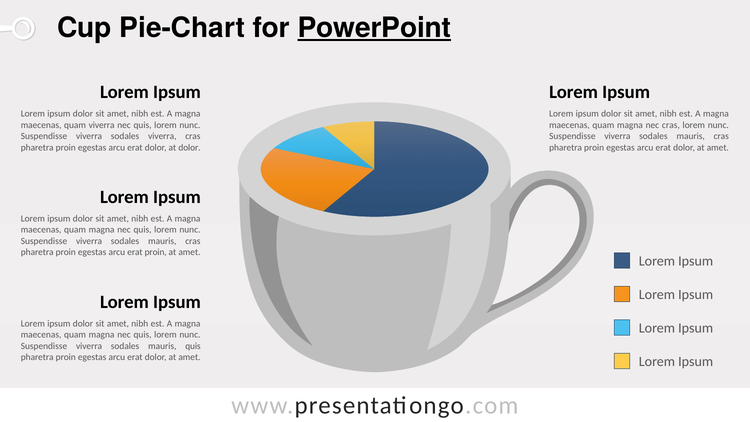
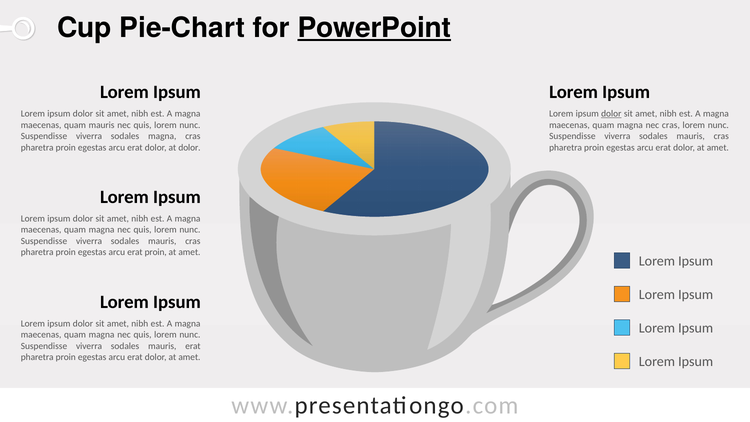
dolor underline: none -> present (611, 114)
quam viverra: viverra -> mauris (102, 125)
sodales viverra: viverra -> magna (162, 136)
mauris quis: quis -> erat (193, 346)
